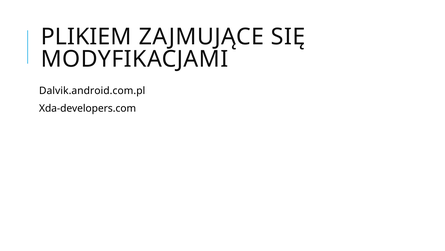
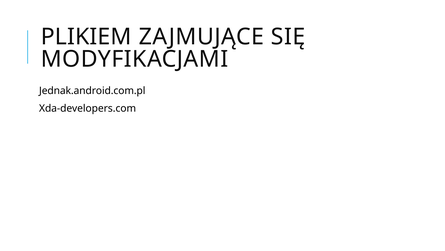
Dalvik.android.com.pl: Dalvik.android.com.pl -> Jednak.android.com.pl (92, 91)
